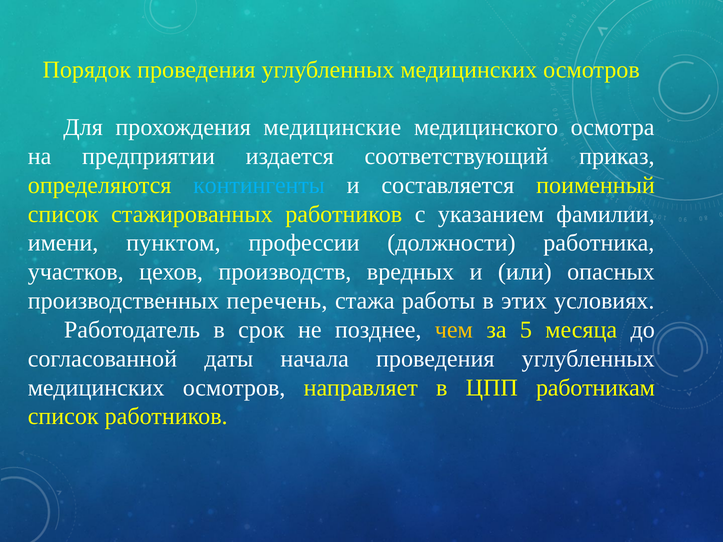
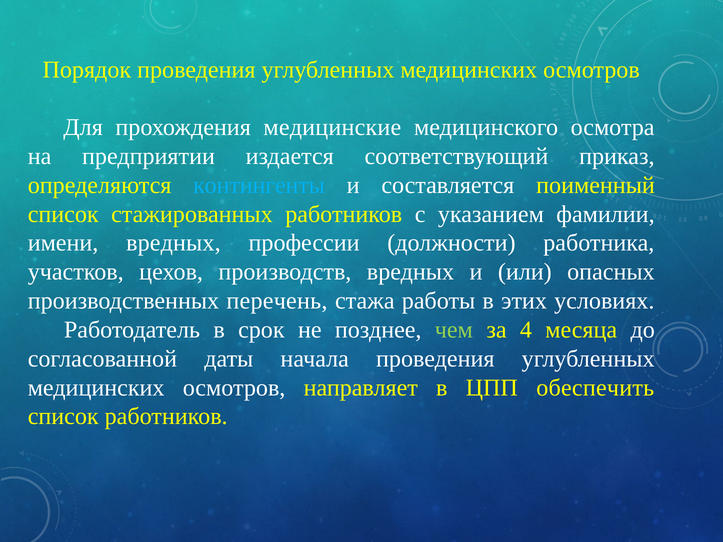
имени пунктом: пунктом -> вредных (173, 243)
чем colour: yellow -> light green (454, 330)
5: 5 -> 4 (526, 330)
работникам: работникам -> обеспечить (595, 388)
